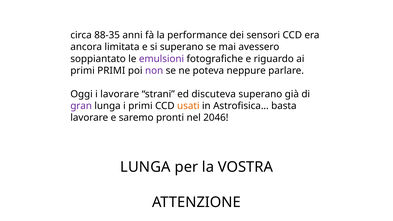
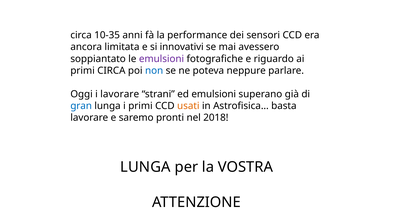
88-35: 88-35 -> 10-35 (107, 35)
si superano: superano -> innovativi (182, 47)
primi PRIMI: PRIMI -> CIRCA (111, 71)
non colour: purple -> blue (154, 71)
ed discuteva: discuteva -> emulsioni (214, 94)
gran colour: purple -> blue (81, 106)
2046: 2046 -> 2018 (216, 118)
